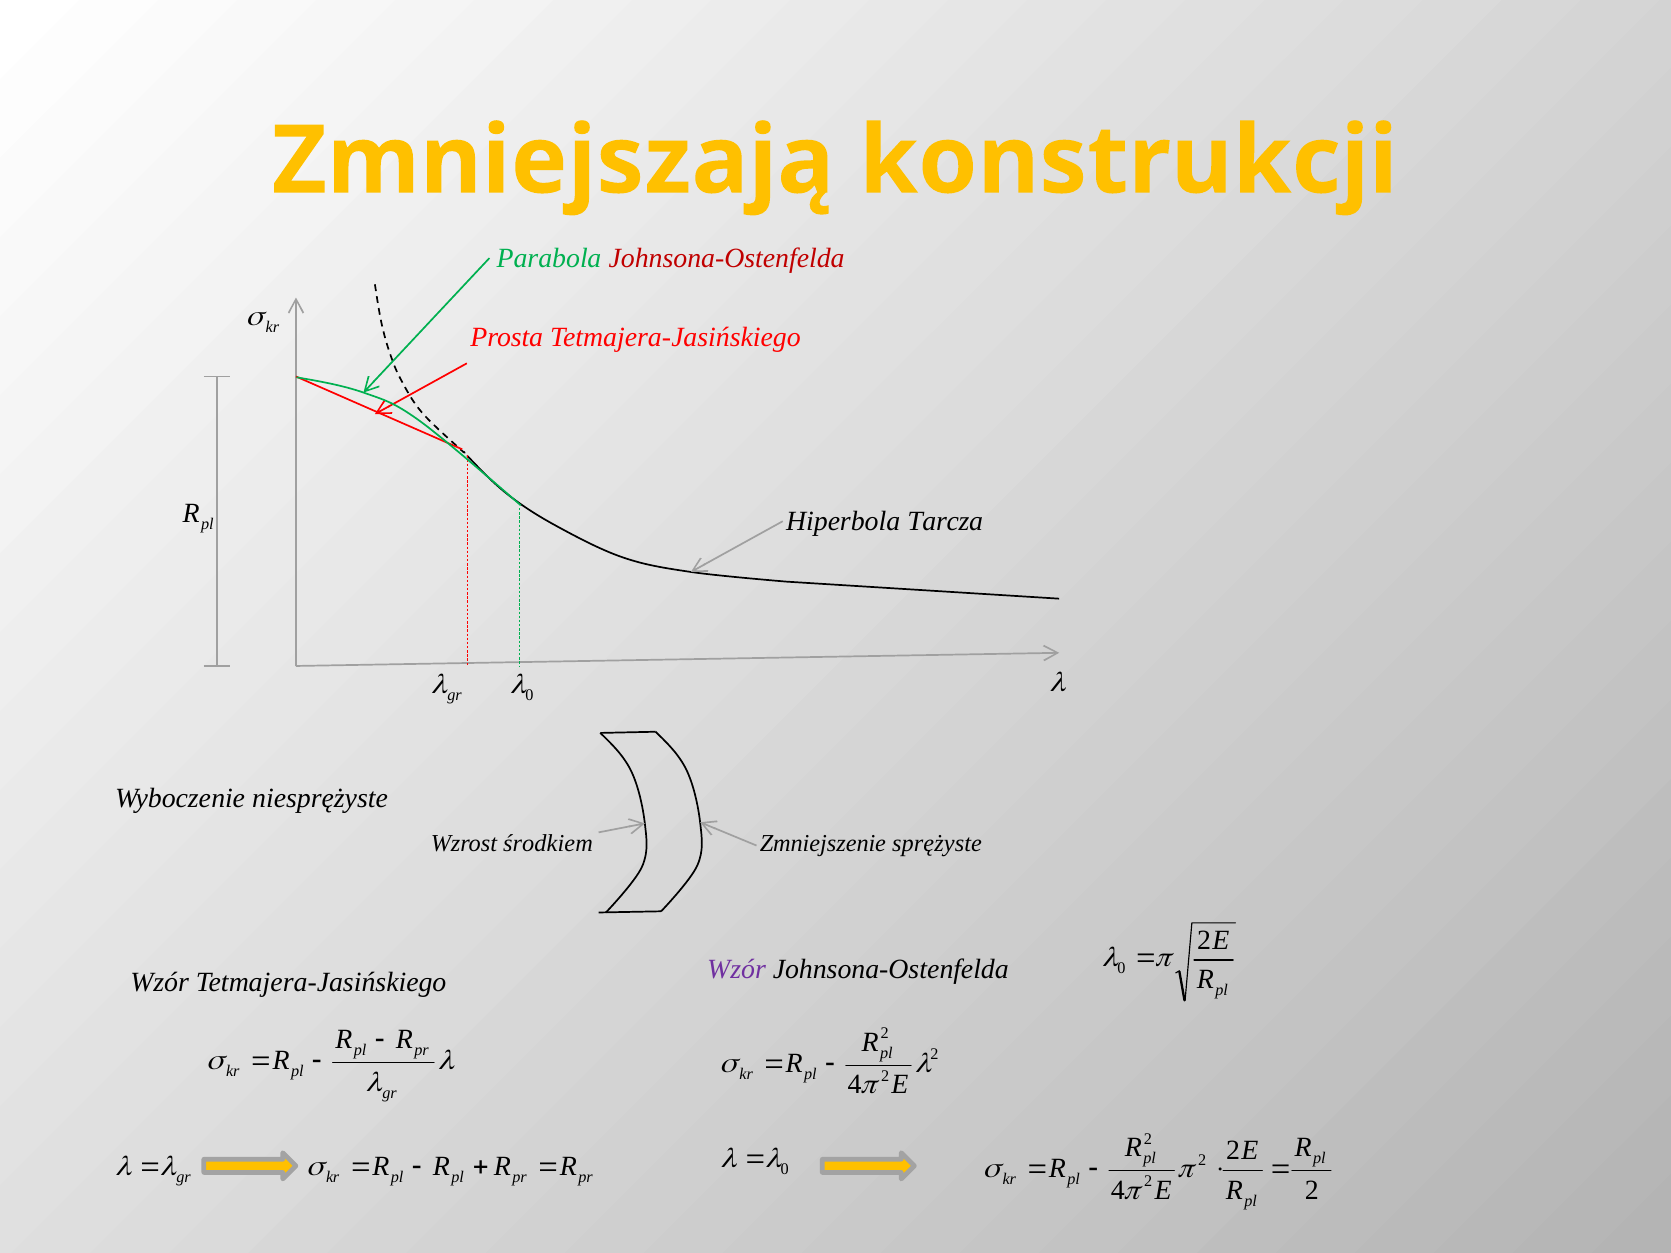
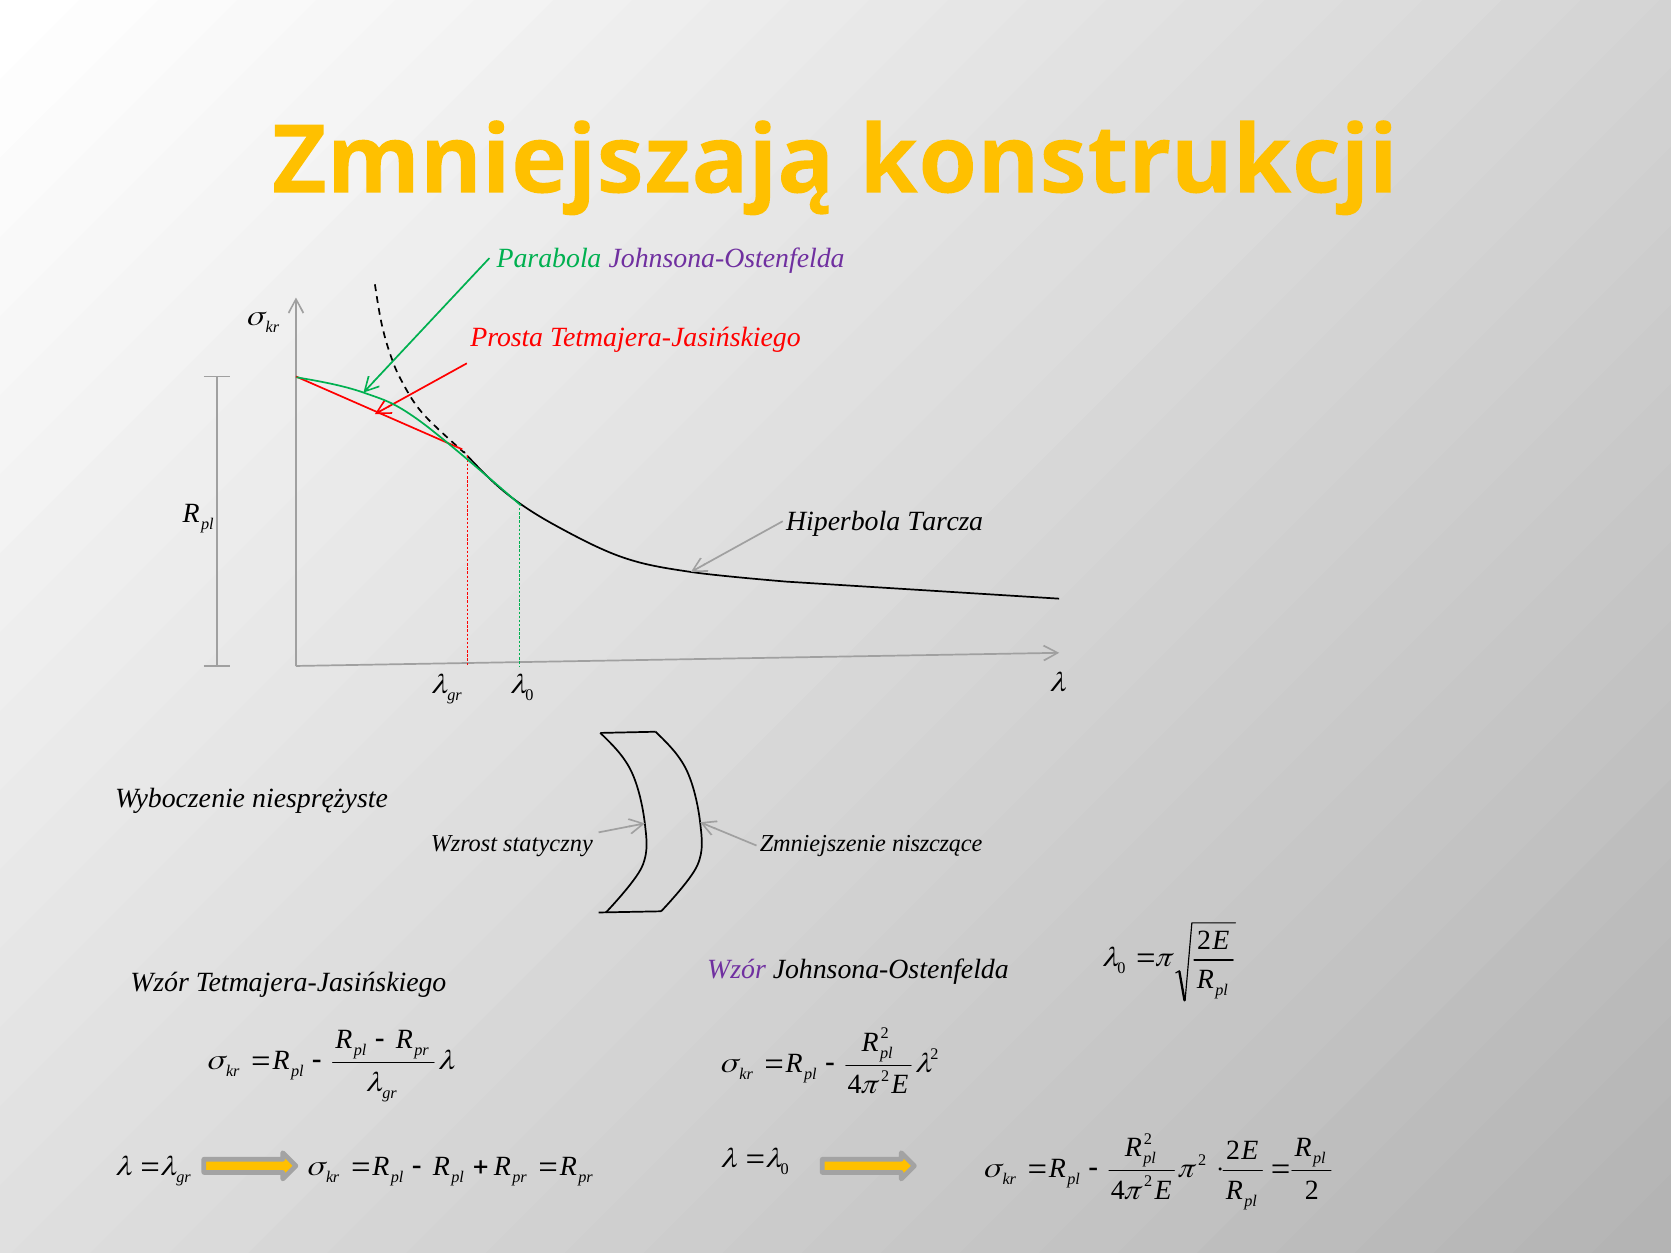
Johnsona-Ostenfelda colour: red -> purple (727, 259)
środkiem: środkiem -> statyczny (548, 844)
sprężyste: sprężyste -> niszczące (937, 844)
